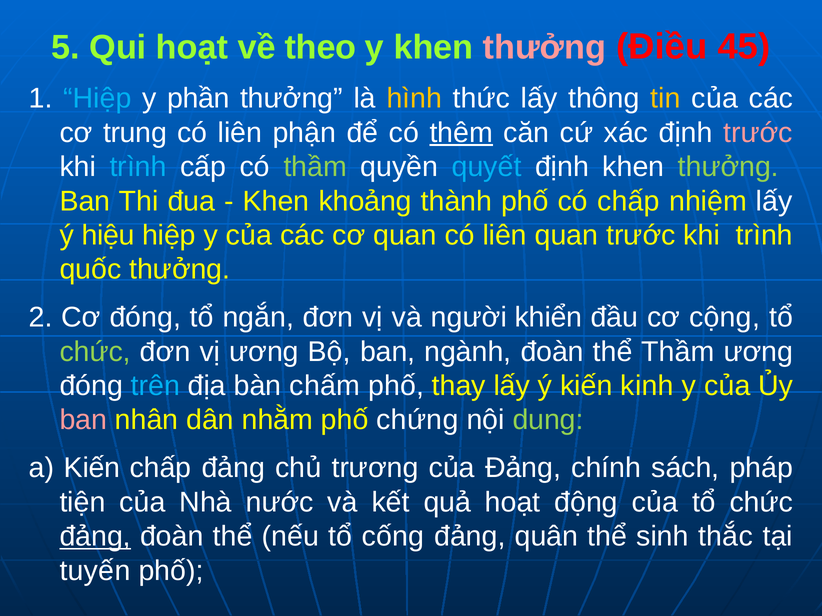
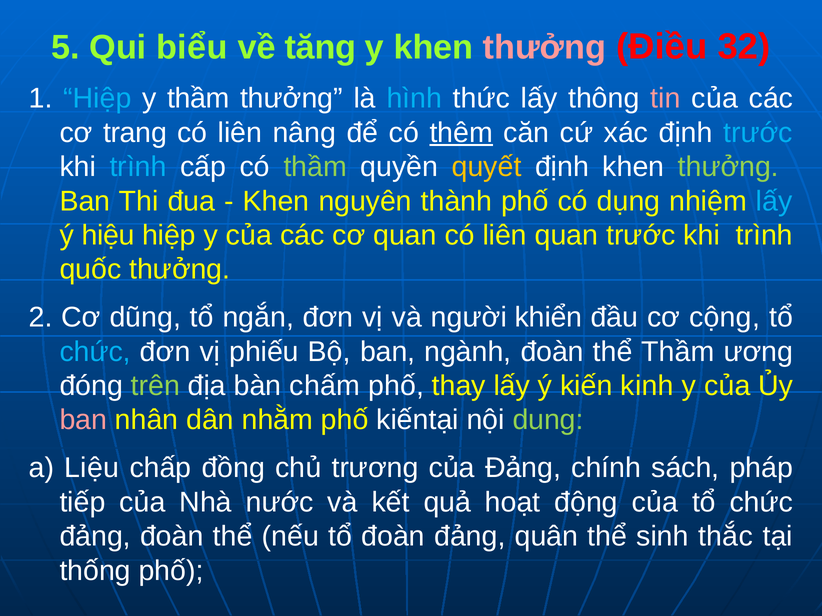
Qui hoạt: hoạt -> biểu (192, 47)
theo: theo -> tăng (321, 47)
45: 45 -> 32 (744, 47)
y phần: phần -> thầm (198, 99)
hình colour: yellow -> light blue (414, 99)
tin colour: yellow -> pink (665, 99)
trung: trung -> trang (135, 133)
phận: phận -> nâng (304, 133)
trước colour: pink -> light blue (758, 133)
quyết colour: light blue -> yellow (487, 167)
khoảng: khoảng -> nguyên (365, 201)
có chấp: chấp -> dụng (629, 201)
lấy colour: white -> light blue (774, 201)
Cơ đóng: đóng -> dũng (145, 318)
chức colour: light green -> light blue (95, 352)
vị ương: ương -> phiếu (264, 352)
trên colour: light blue -> light green (155, 386)
chứng: chứng -> kiếntại (418, 420)
a Kiến: Kiến -> Liệu (92, 468)
chấp đảng: đảng -> đồng (233, 468)
tiện: tiện -> tiếp (83, 503)
đảng underline: present -> none (95, 537)
tổ cống: cống -> đoàn (393, 537)
tuyến: tuyến -> thống (95, 571)
